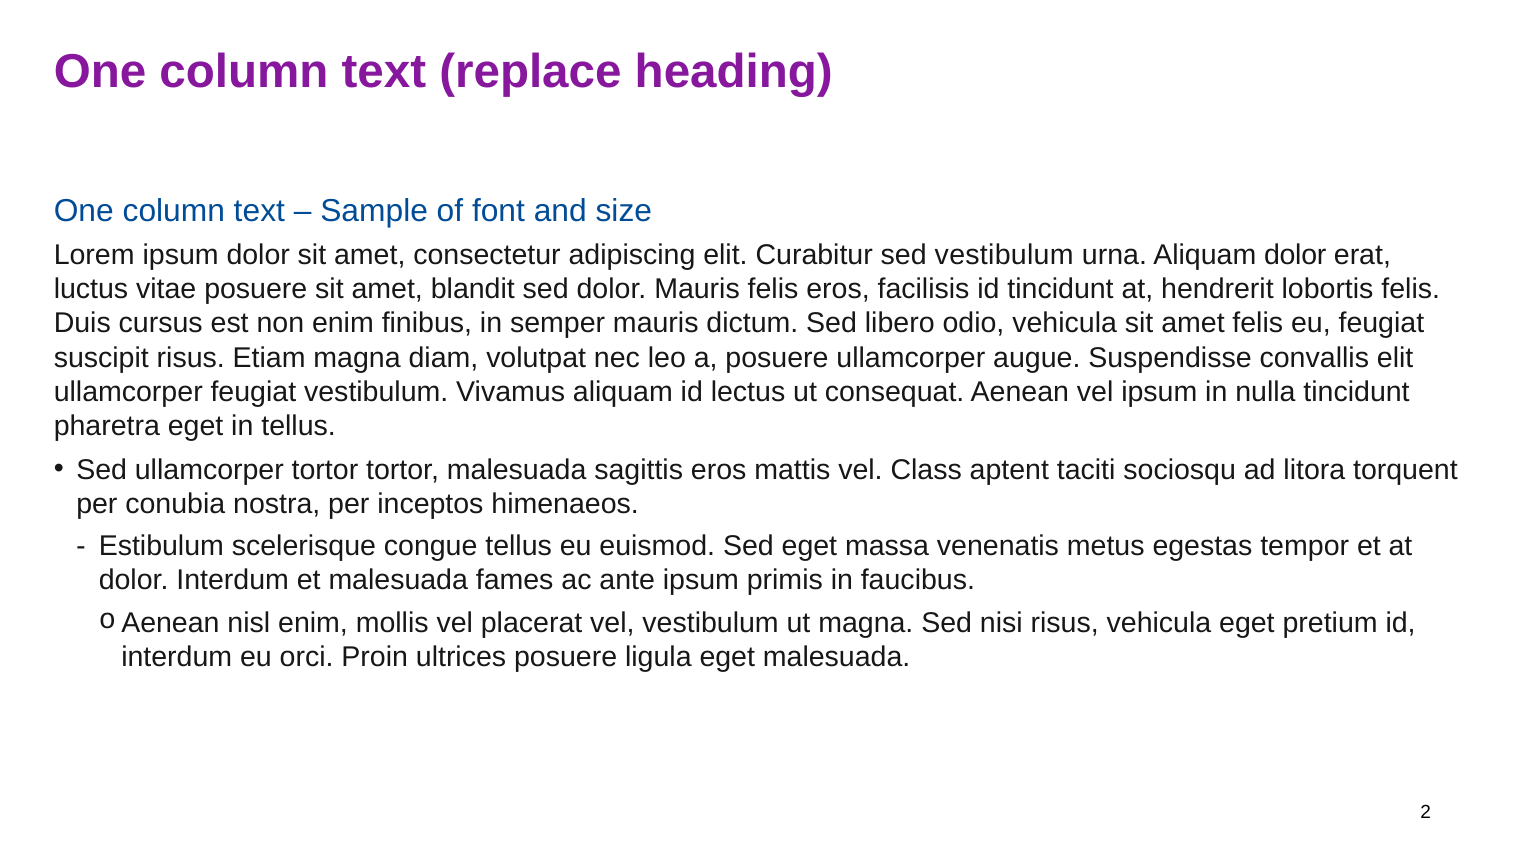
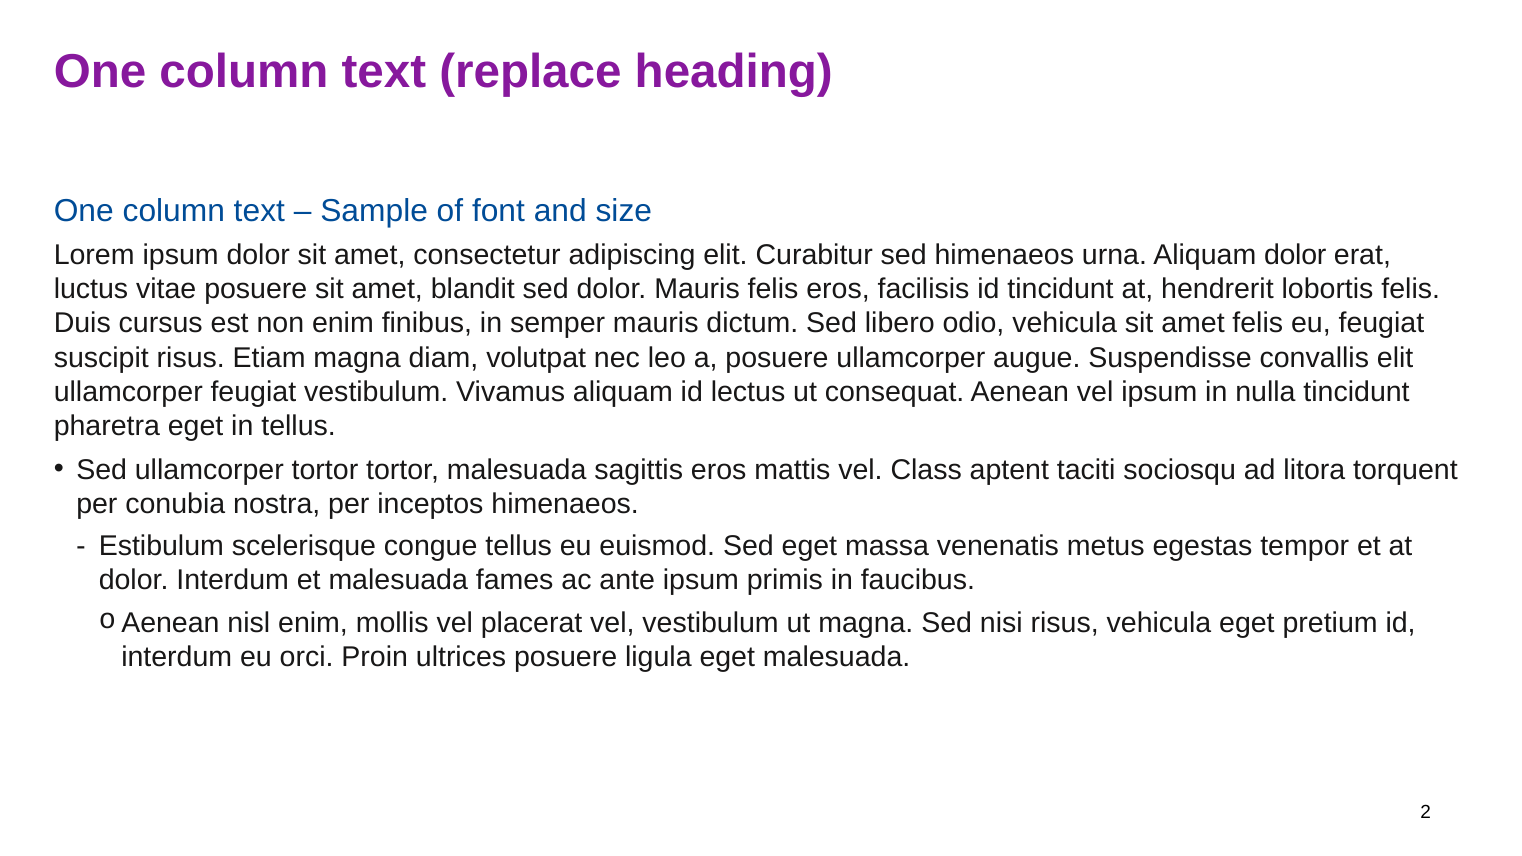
sed vestibulum: vestibulum -> himenaeos (1004, 255)
